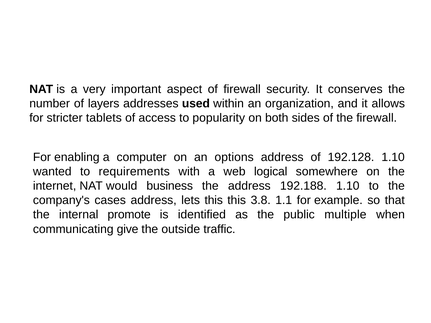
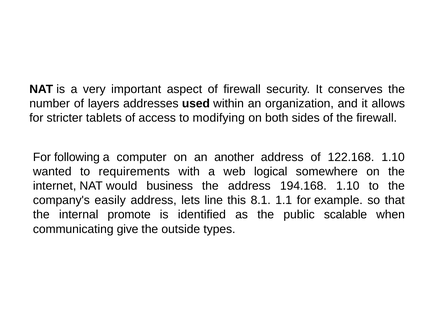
popularity: popularity -> modifying (219, 118)
enabling: enabling -> following (77, 157)
options: options -> another (234, 157)
192.128: 192.128 -> 122.168 (351, 157)
192.188: 192.188 -> 194.168 (303, 186)
cases: cases -> easily (110, 200)
lets this: this -> line (214, 200)
3.8: 3.8 -> 8.1 (261, 200)
multiple: multiple -> scalable (346, 215)
traffic: traffic -> types (219, 229)
